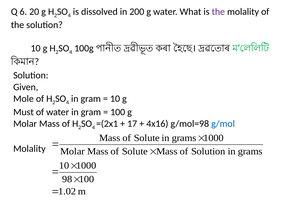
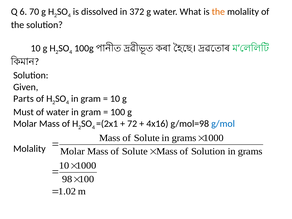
20: 20 -> 70 (34, 12)
200: 200 -> 372 (137, 12)
the colour: purple -> orange (218, 12)
Mole: Mole -> Parts (23, 99)
17: 17 -> 72 (132, 124)
